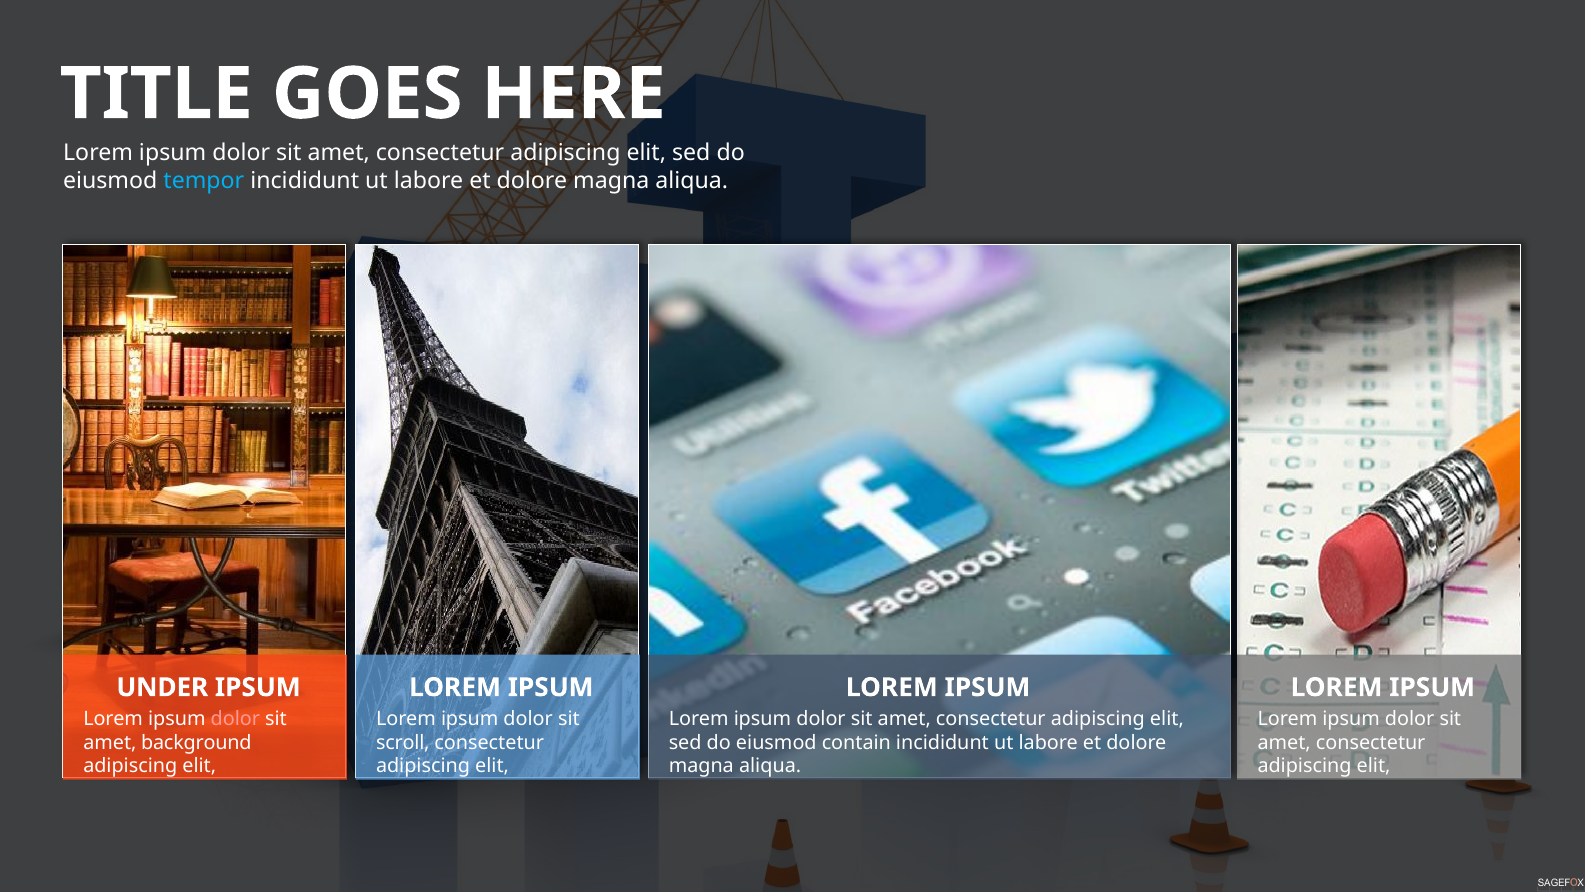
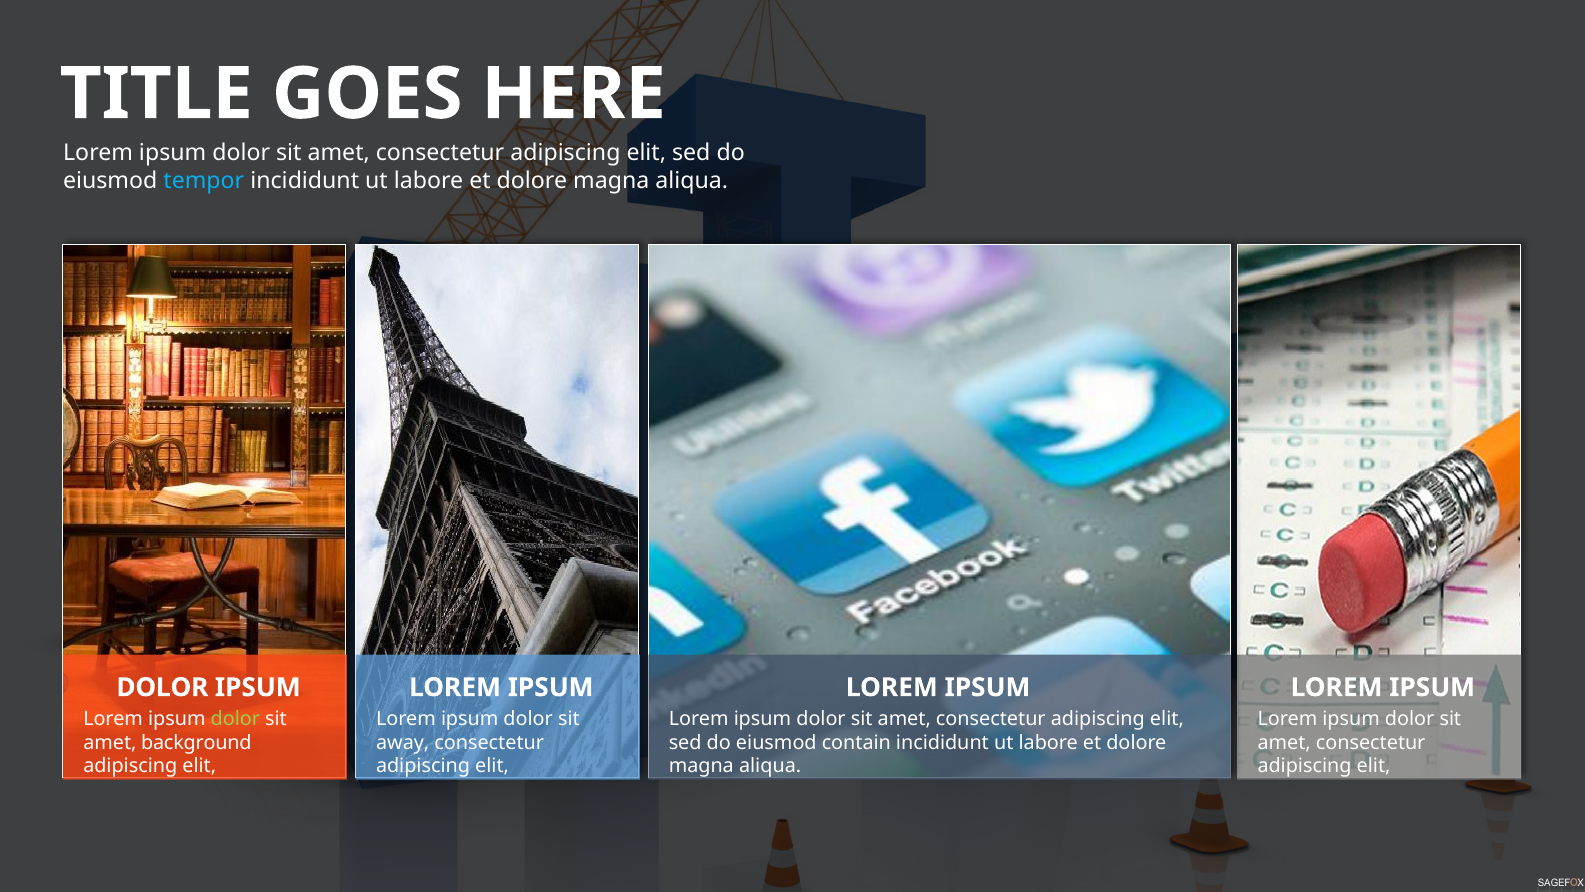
UNDER: UNDER -> DOLOR (162, 687)
dolor colour: pink -> light green (235, 718)
scroll: scroll -> away (403, 742)
